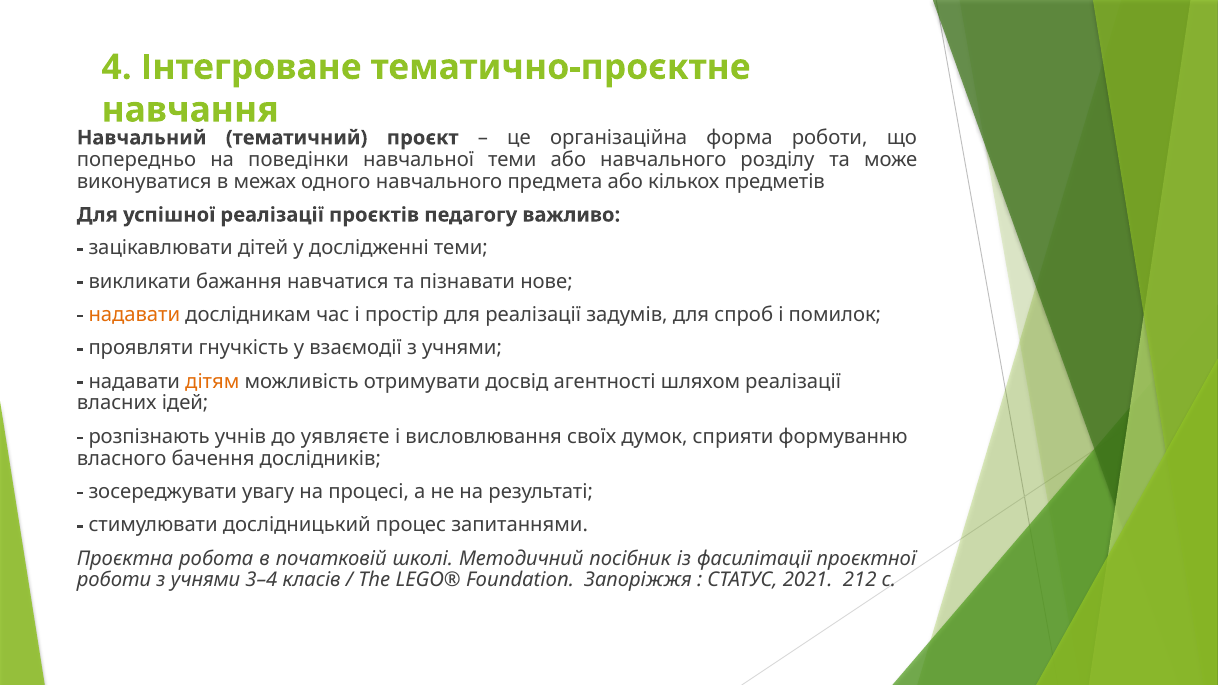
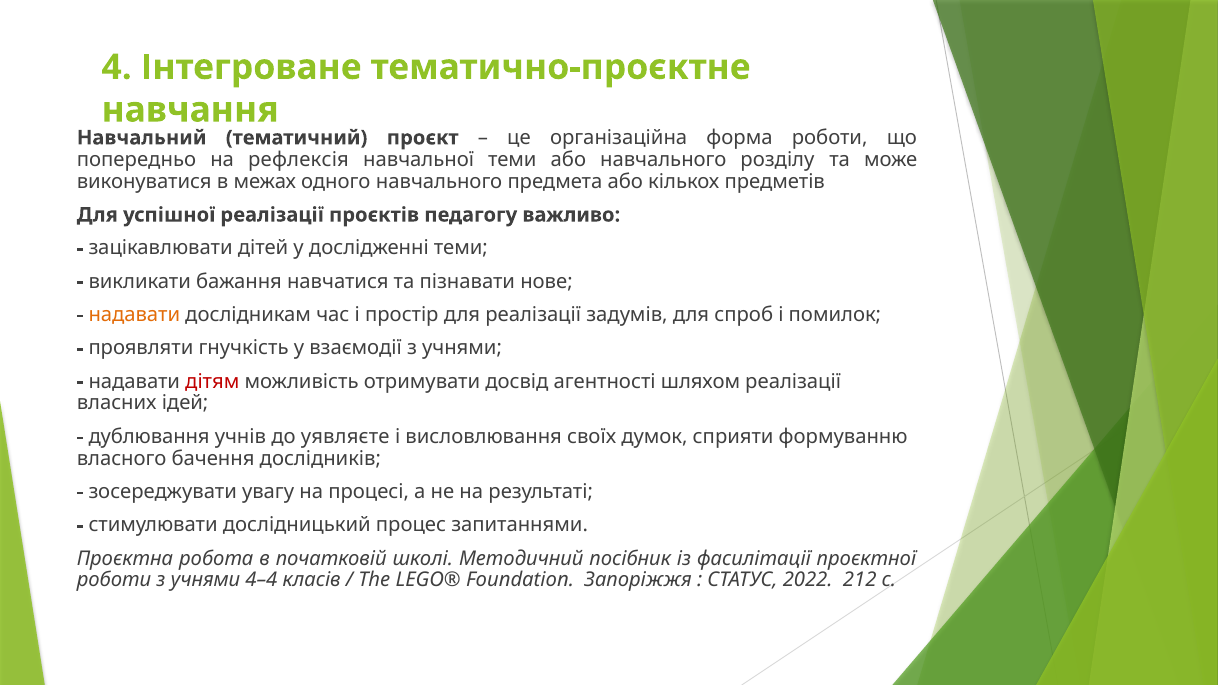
поведінки: поведінки -> рефлексія (299, 160)
дітям colour: orange -> red (212, 381)
розпізнають: розпізнають -> дублювання (149, 437)
3–4: 3–4 -> 4–4 (261, 580)
2021: 2021 -> 2022 (808, 580)
